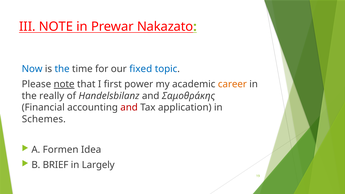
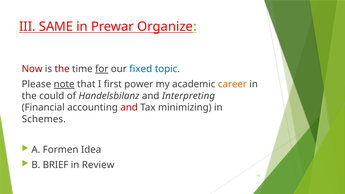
III NOTE: NOTE -> SAME (56, 27)
Nakazato: Nakazato -> Organize (165, 27)
Now colour: blue -> red (32, 69)
the colour: blue -> red (62, 69)
for underline: none -> present (102, 69)
really: really -> could (52, 96)
Σαμοθράκης: Σαμοθράκης -> Interpreting (189, 96)
application: application -> minimizing (185, 107)
Largely: Largely -> Review (98, 165)
